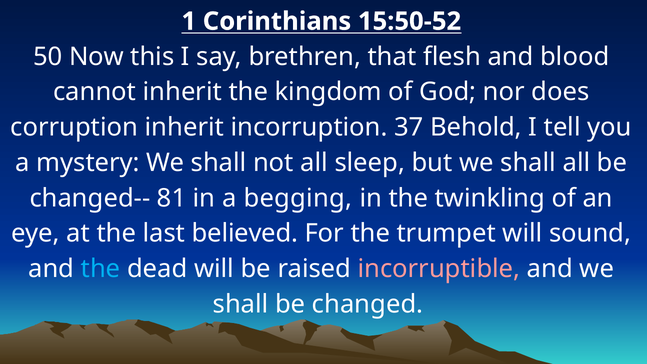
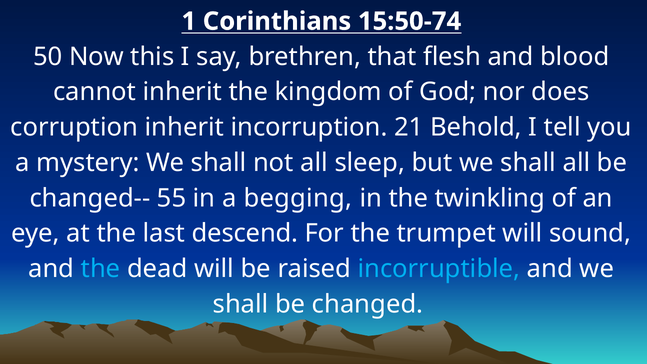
15:50-52: 15:50-52 -> 15:50-74 (410, 21)
37: 37 -> 21 (409, 127)
81: 81 -> 55 (172, 198)
believed: believed -> descend (245, 233)
incorruptible colour: pink -> light blue (439, 269)
